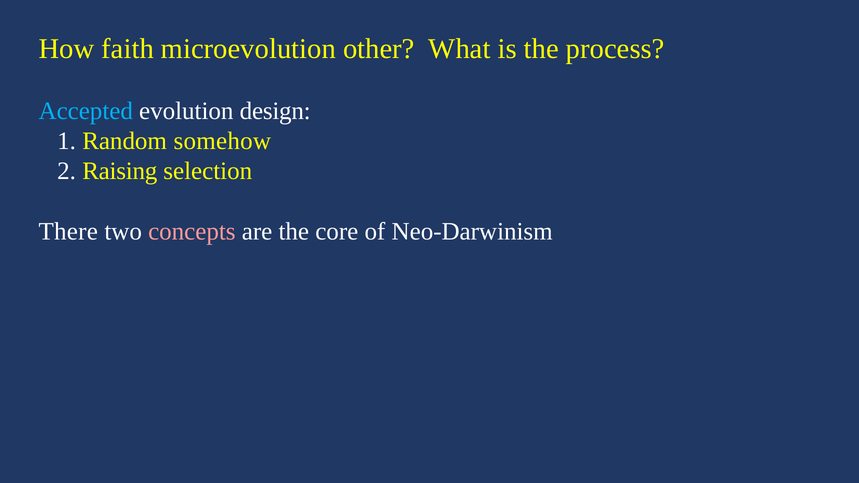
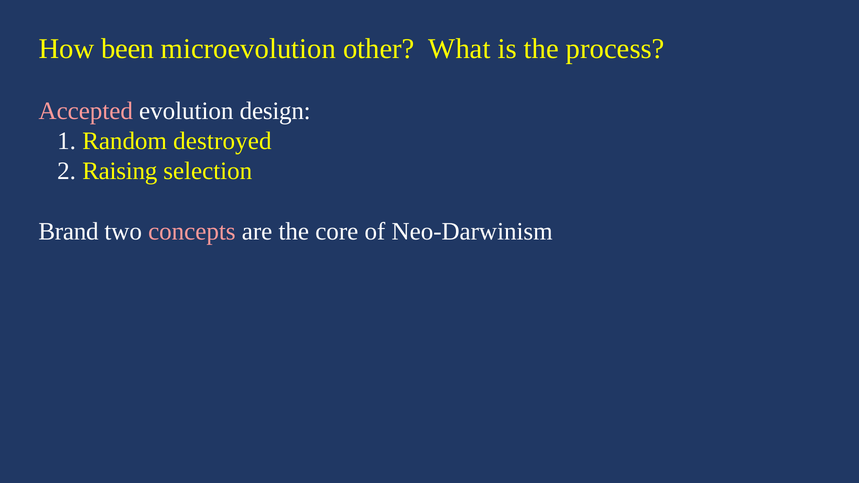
faith: faith -> been (128, 49)
Accepted colour: light blue -> pink (86, 111)
somehow: somehow -> destroyed (222, 141)
There: There -> Brand (68, 231)
